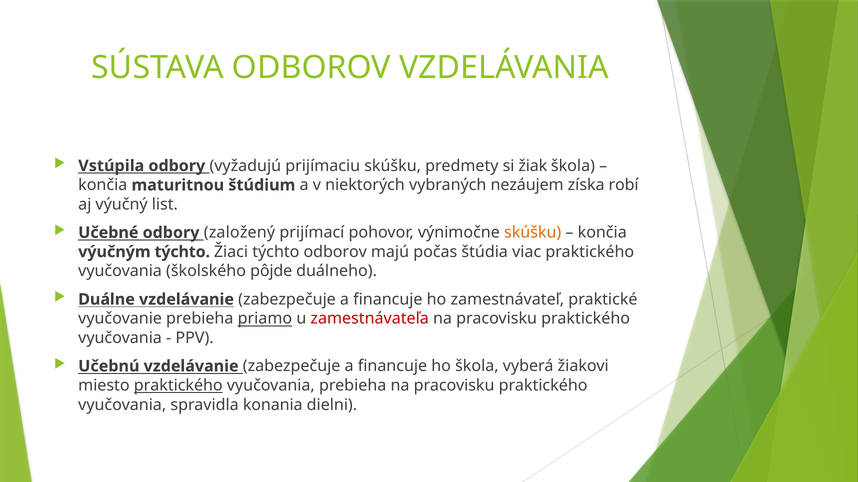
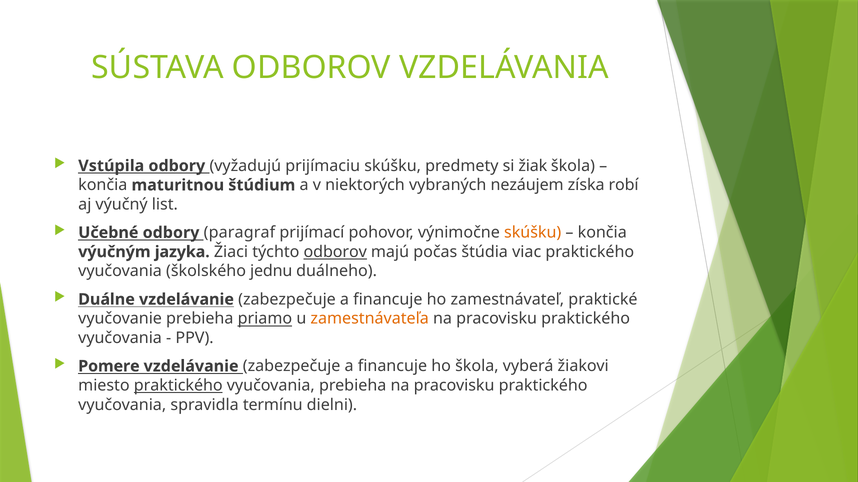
založený: založený -> paragraf (239, 233)
výučným týchto: týchto -> jazyka (182, 252)
odborov underline: none -> present (335, 252)
pôjde: pôjde -> jednu (271, 272)
zamestnávateľa colour: red -> orange (370, 319)
Učebnú: Učebnú -> Pomere (109, 367)
konania: konania -> termínu (273, 405)
